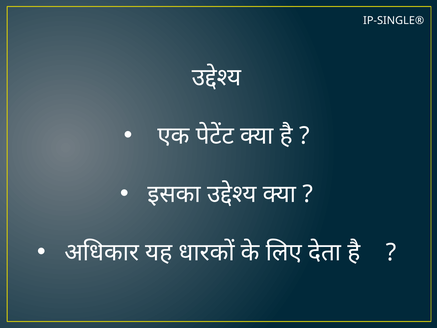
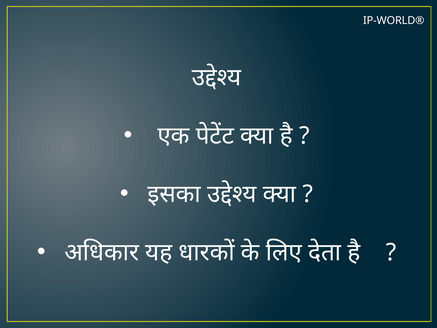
IP-SINGLE®: IP-SINGLE® -> IP-WORLD® (394, 20)
